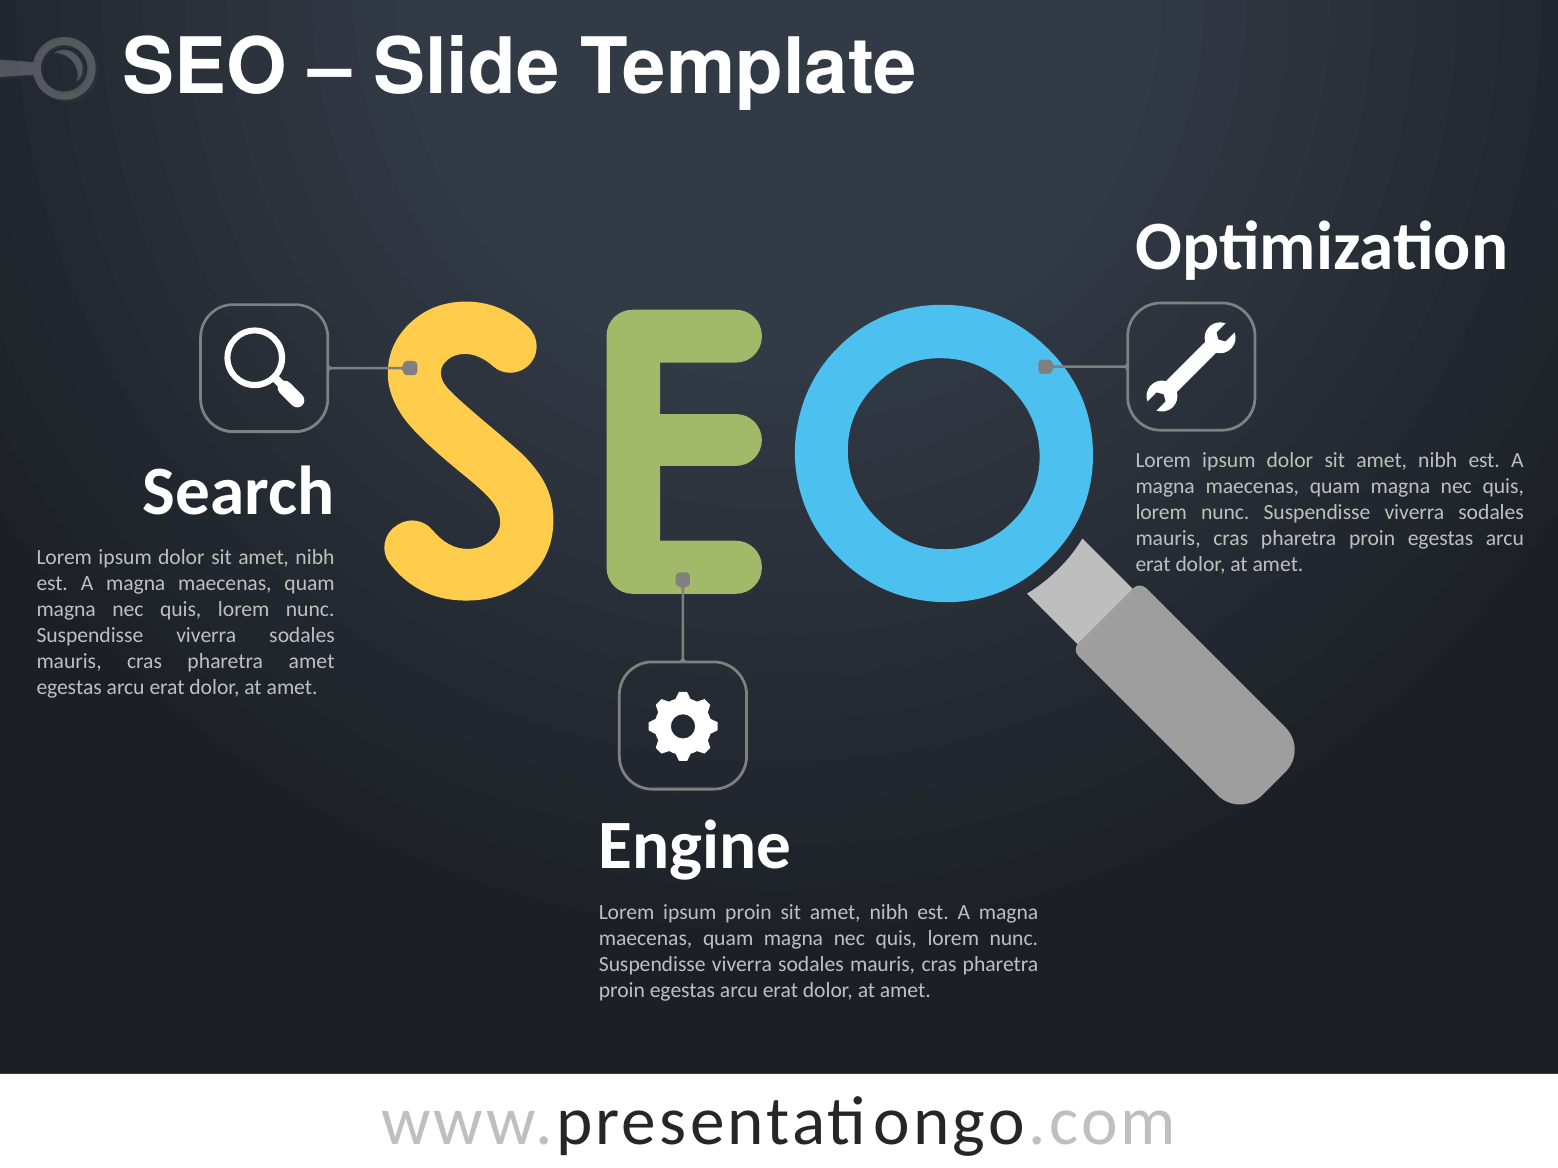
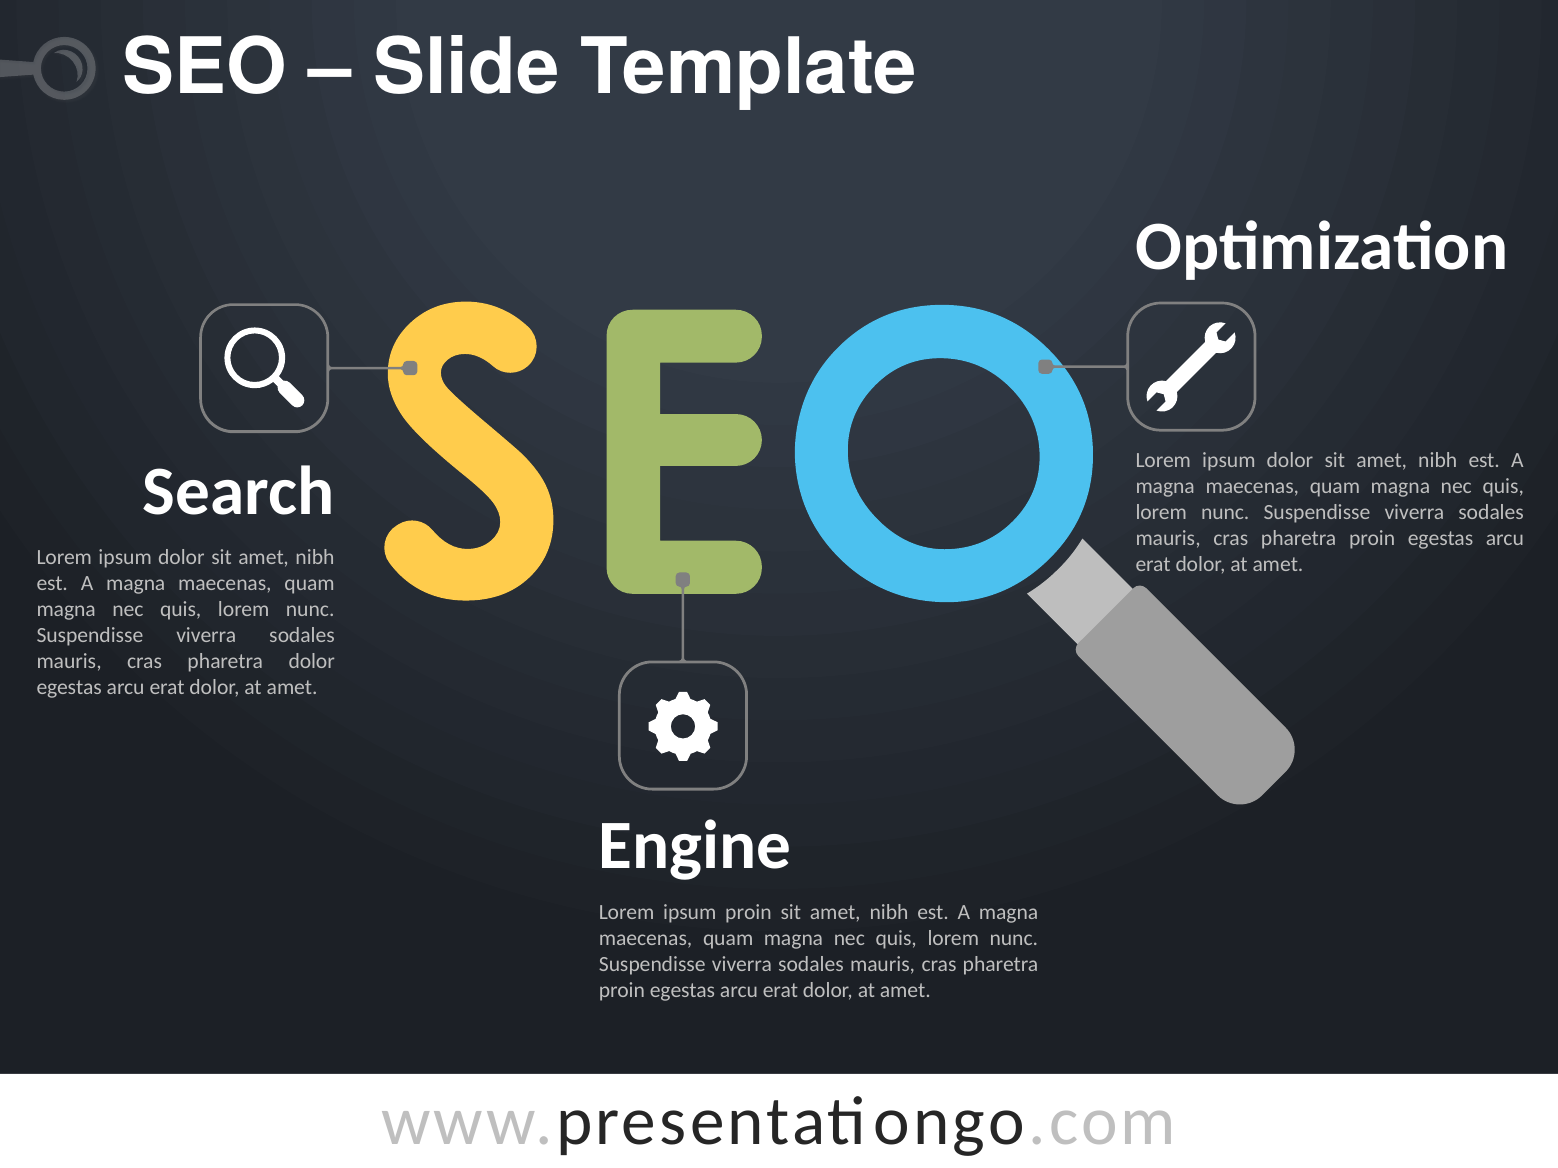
pharetra amet: amet -> dolor (312, 662)
